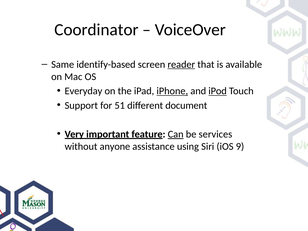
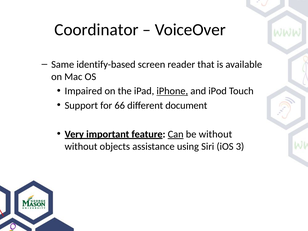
reader underline: present -> none (181, 64)
Everyday: Everyday -> Impaired (83, 91)
iPod underline: present -> none (218, 91)
51: 51 -> 66 (120, 105)
be services: services -> without (215, 134)
anyone: anyone -> objects (115, 146)
9: 9 -> 3 (240, 146)
